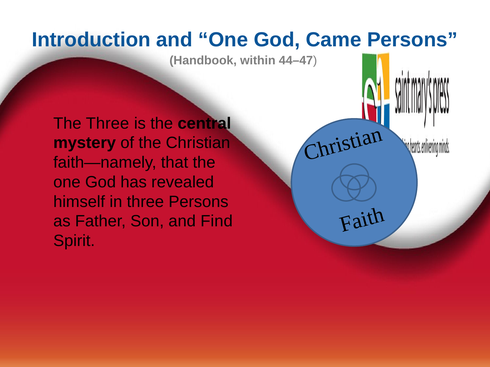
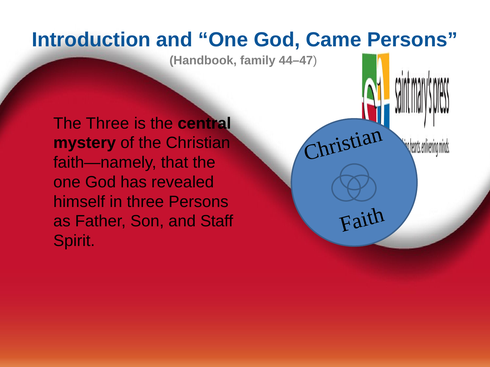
within: within -> family (258, 60)
Find: Find -> Staff (217, 221)
